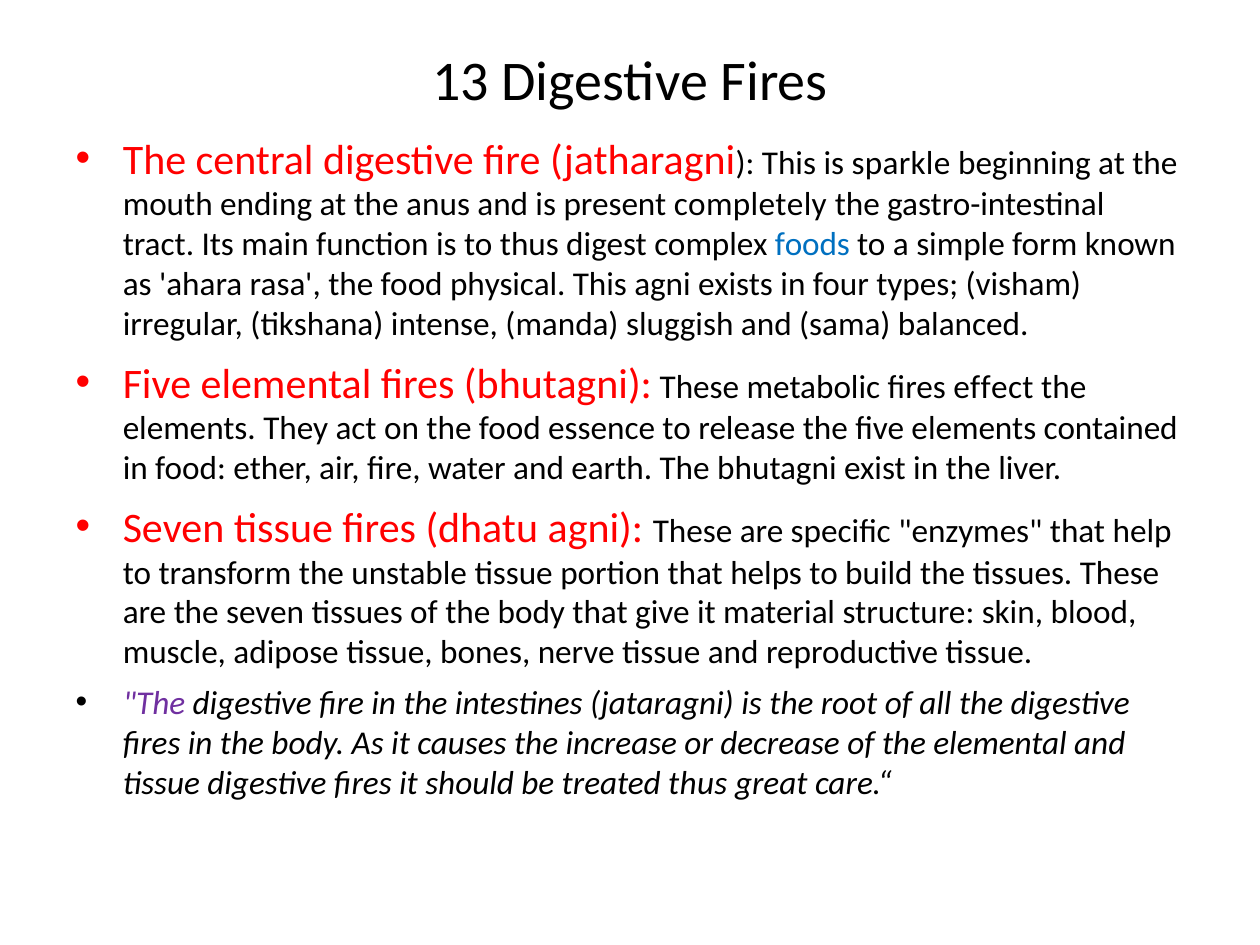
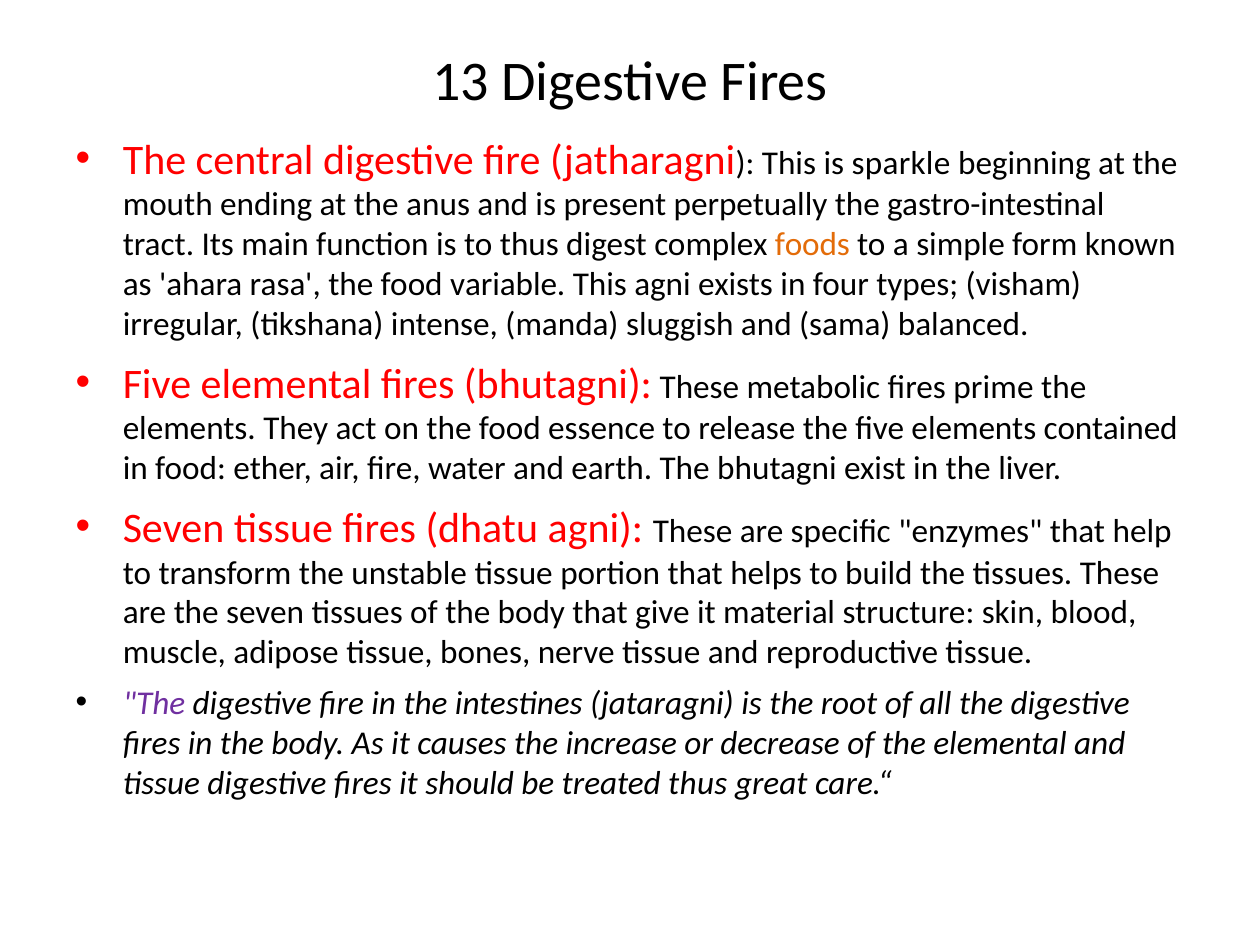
completely: completely -> perpetually (750, 205)
foods colour: blue -> orange (812, 245)
physical: physical -> variable (508, 285)
effect: effect -> prime (994, 387)
